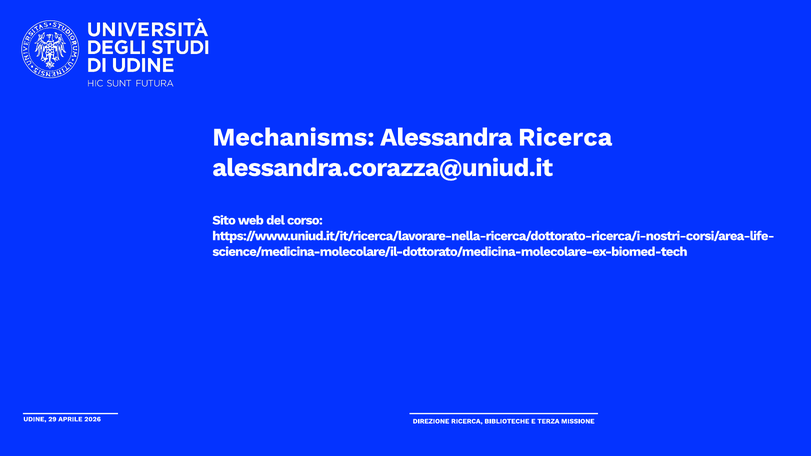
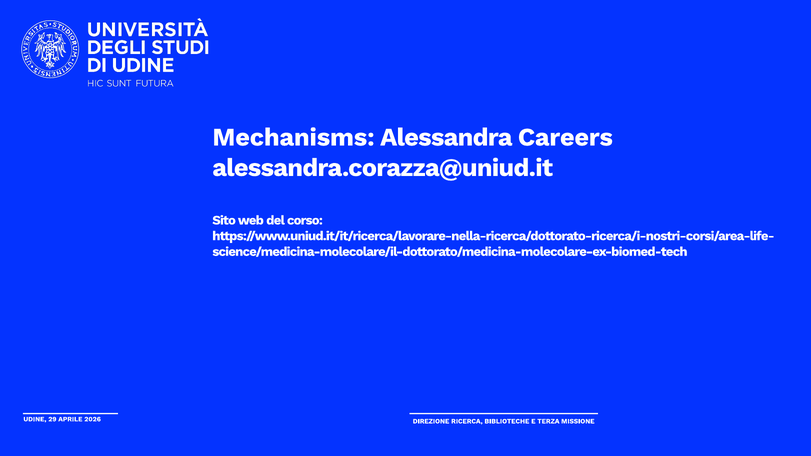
Alessandra Ricerca: Ricerca -> Careers (565, 137)
